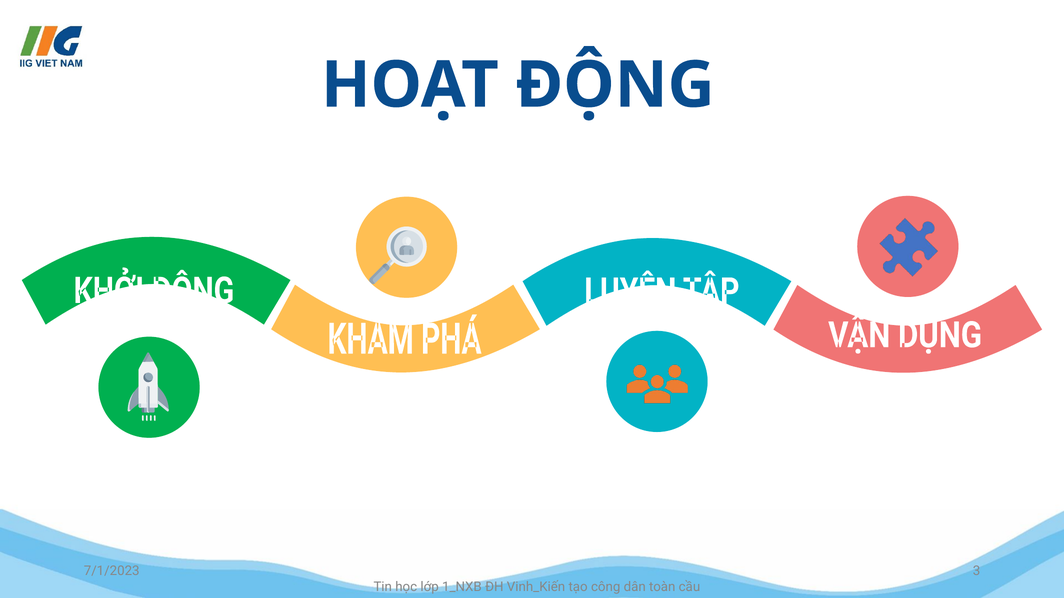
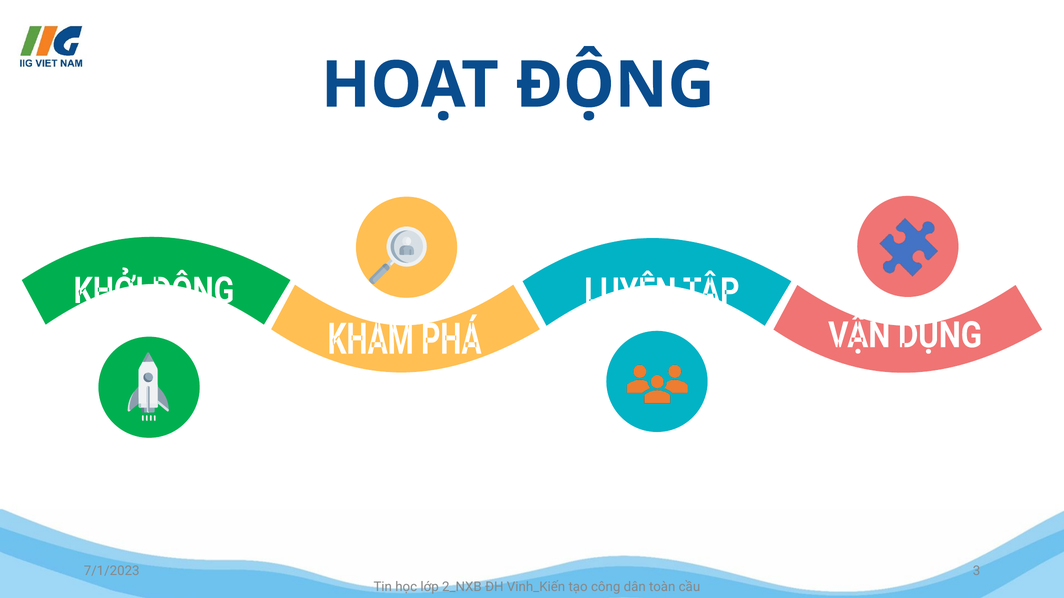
1_NXB: 1_NXB -> 2_NXB (462, 588)
